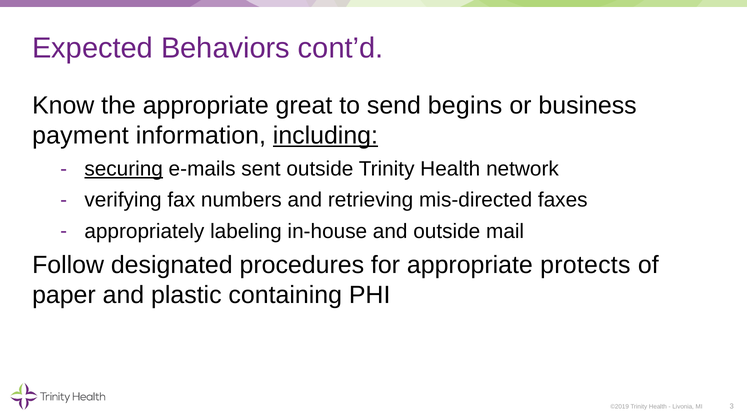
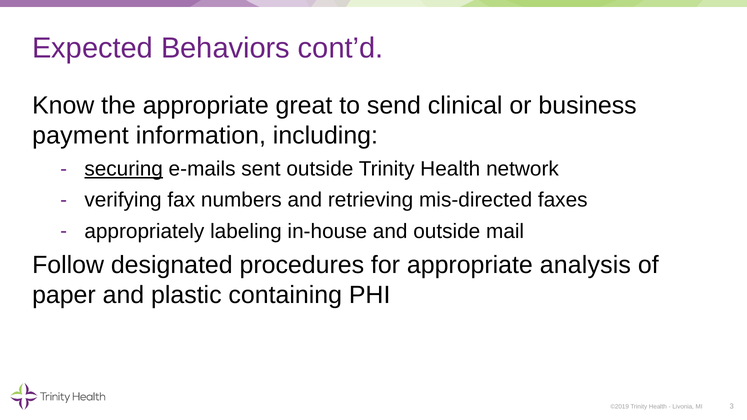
begins: begins -> clinical (465, 106)
including underline: present -> none (325, 136)
protects: protects -> analysis (585, 265)
